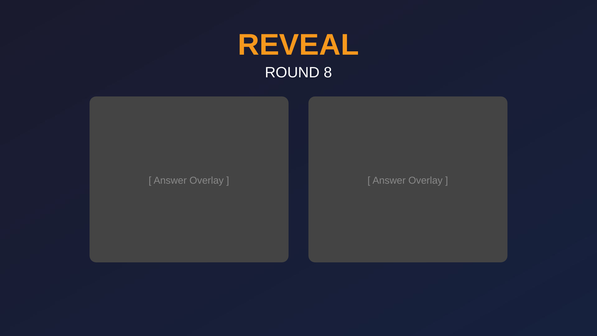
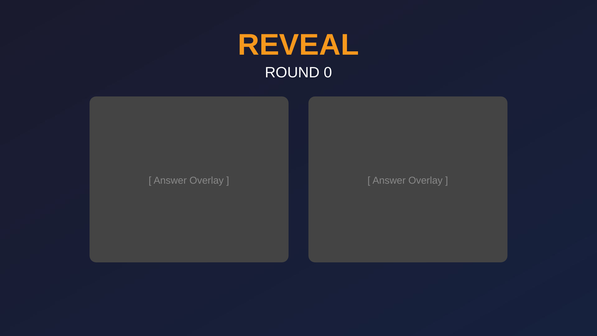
8: 8 -> 0 (328, 72)
